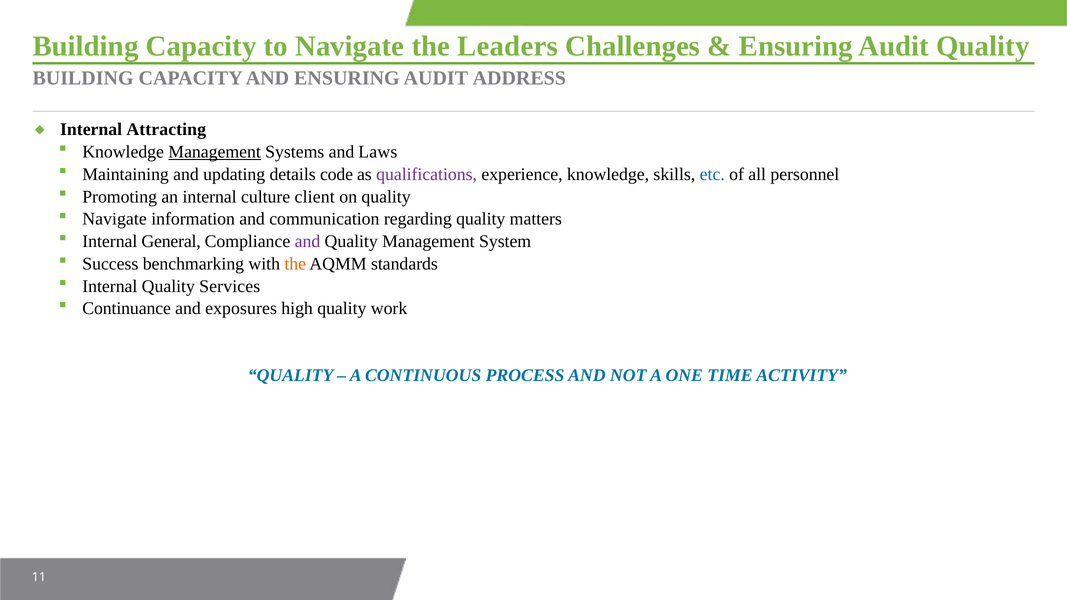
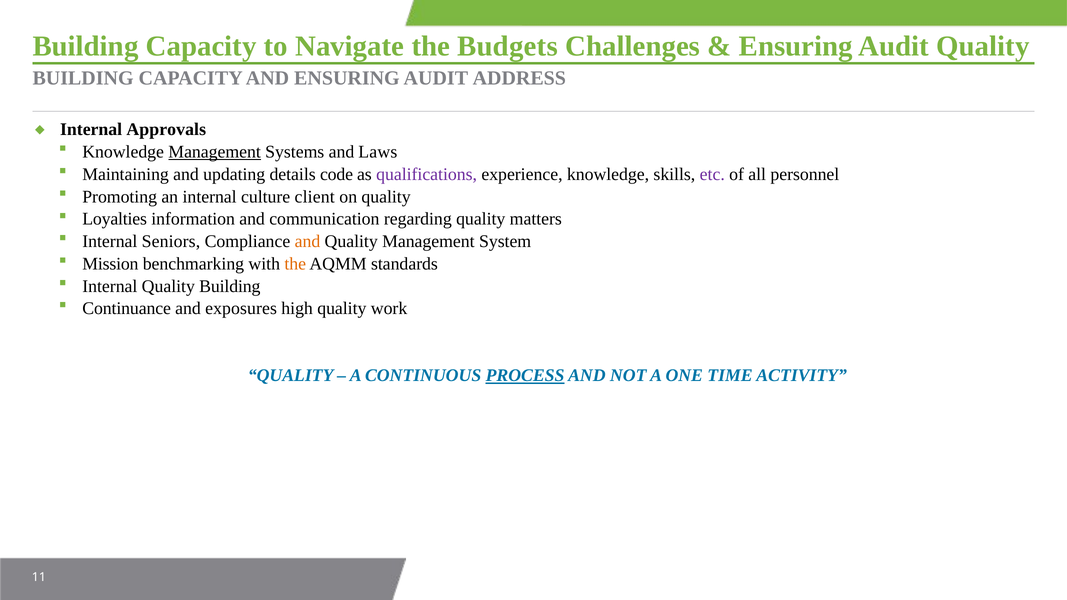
Leaders: Leaders -> Budgets (508, 46)
Attracting: Attracting -> Approvals (166, 130)
etc colour: blue -> purple (712, 174)
Navigate: Navigate -> Loyalties (115, 219)
General: General -> Seniors (171, 242)
and colour: purple -> orange (307, 242)
Success: Success -> Mission (110, 264)
Quality Services: Services -> Building (230, 286)
PROCESS underline: none -> present (525, 376)
